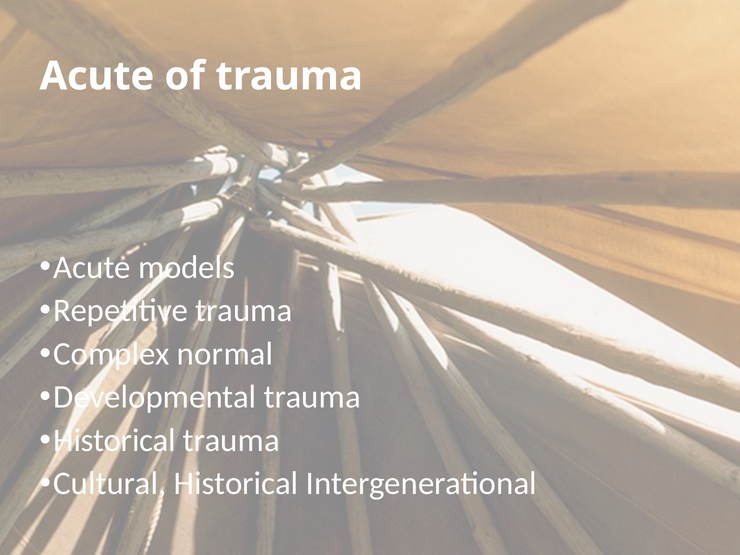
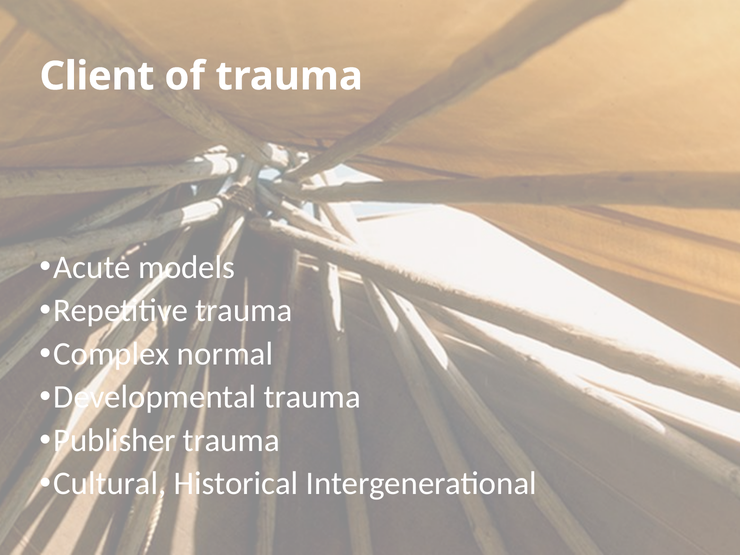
Acute: Acute -> Client (97, 76)
Historical: Historical -> Publisher (115, 440)
